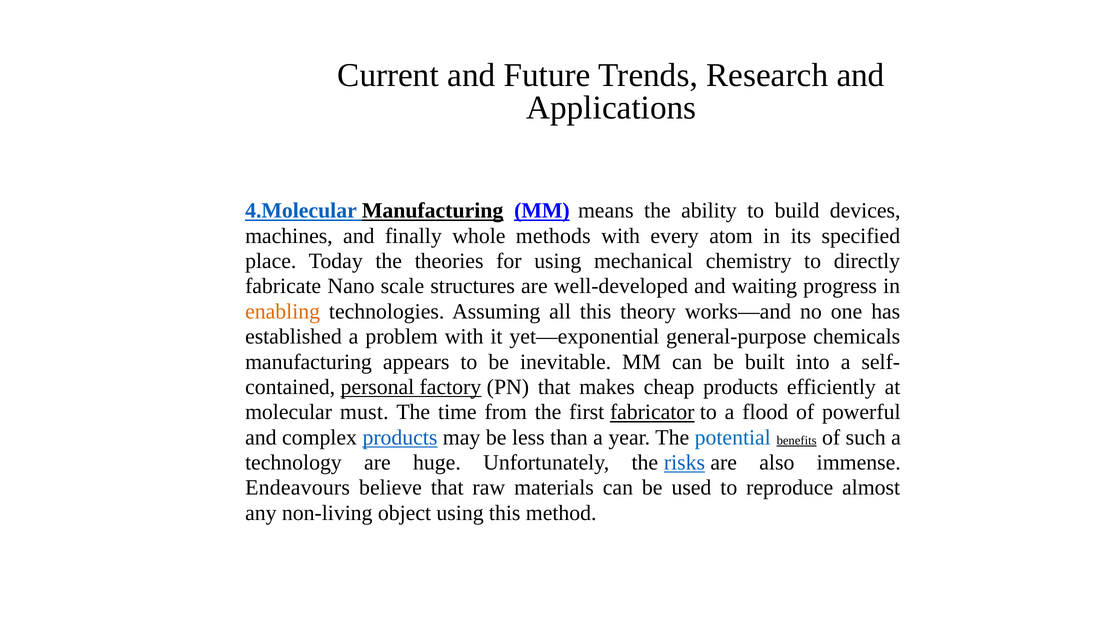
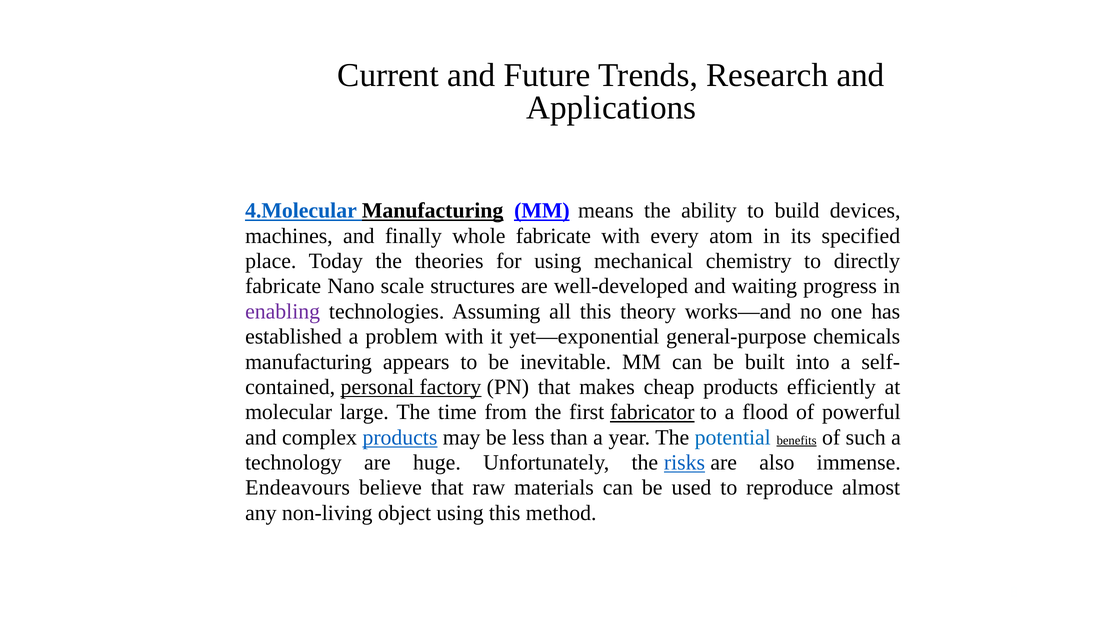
whole methods: methods -> fabricate (553, 236)
enabling colour: orange -> purple (283, 311)
must: must -> large (364, 412)
